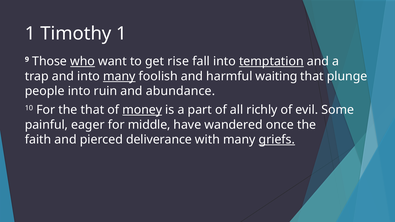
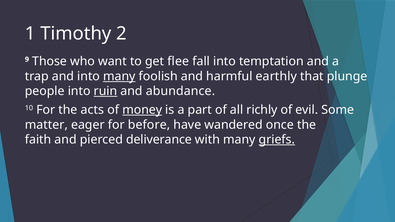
Timothy 1: 1 -> 2 (121, 34)
who underline: present -> none (83, 61)
rise: rise -> flee (178, 61)
temptation underline: present -> none (271, 61)
waiting: waiting -> earthly (276, 76)
ruin underline: none -> present (105, 91)
the that: that -> acts (92, 110)
painful: painful -> matter (46, 125)
middle: middle -> before (149, 125)
